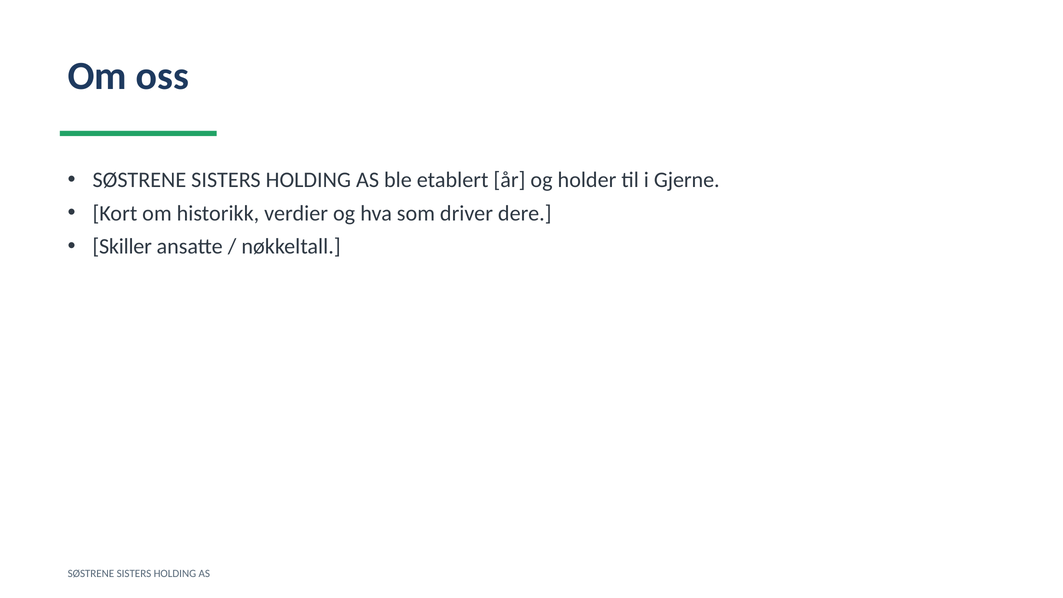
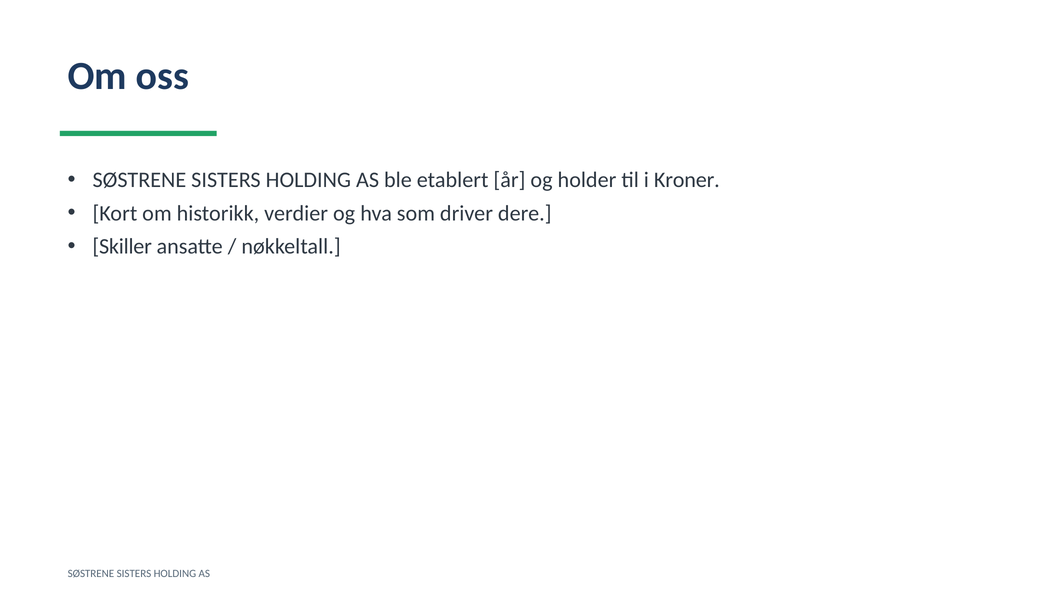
Gjerne: Gjerne -> Kroner (687, 180)
